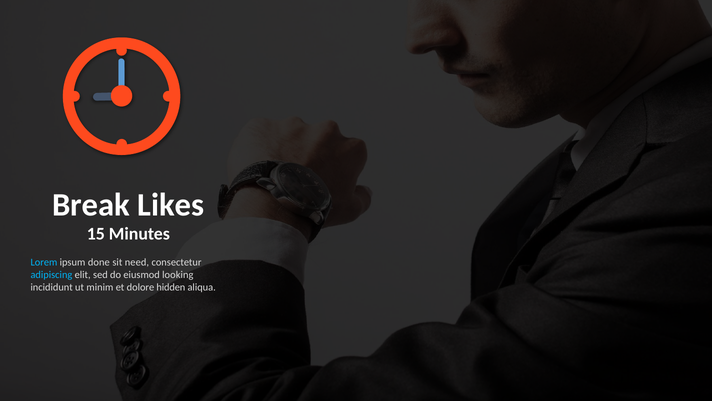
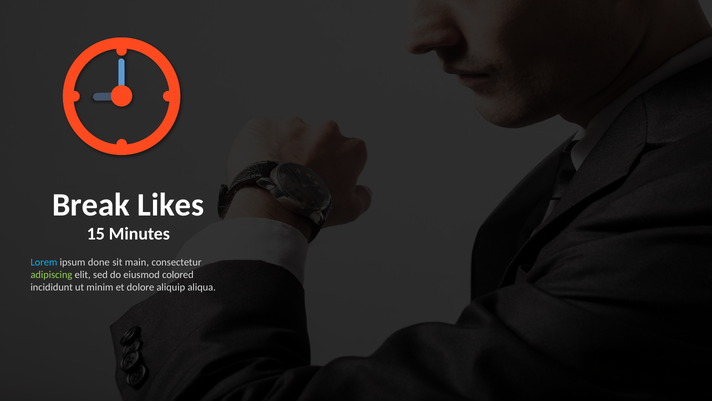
need: need -> main (137, 262)
adipiscing colour: light blue -> light green (51, 274)
looking: looking -> colored (178, 274)
hidden: hidden -> aliquip (171, 287)
